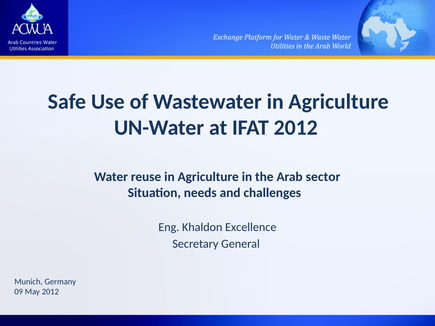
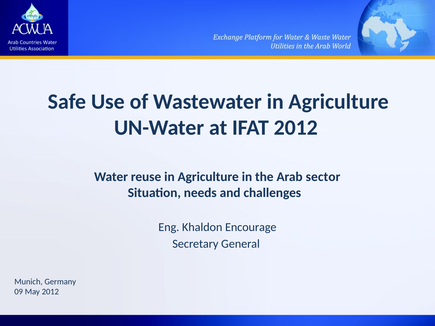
Excellence: Excellence -> Encourage (251, 227)
